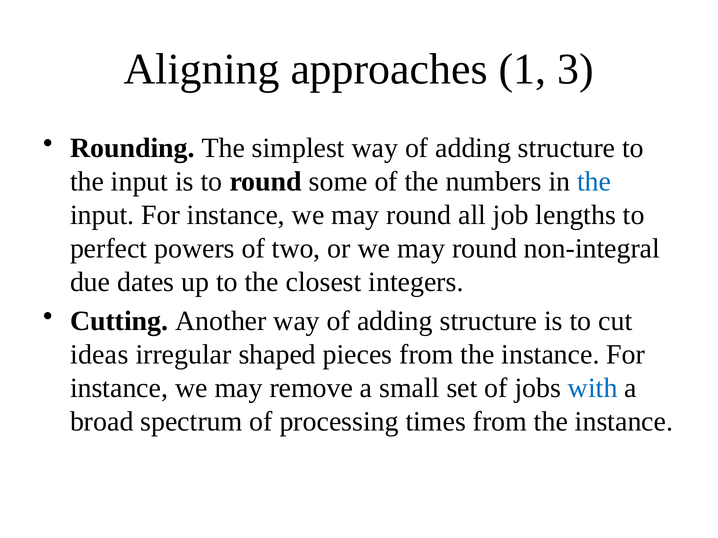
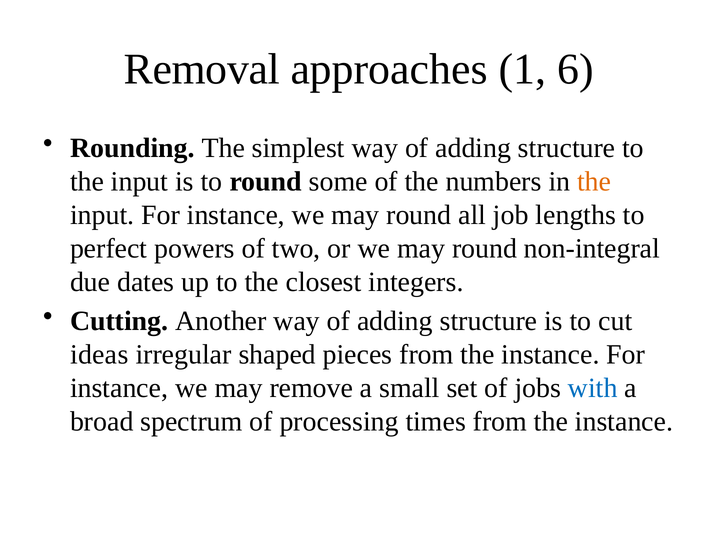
Aligning: Aligning -> Removal (202, 70)
3: 3 -> 6 (575, 70)
the colour: blue -> orange (594, 181)
